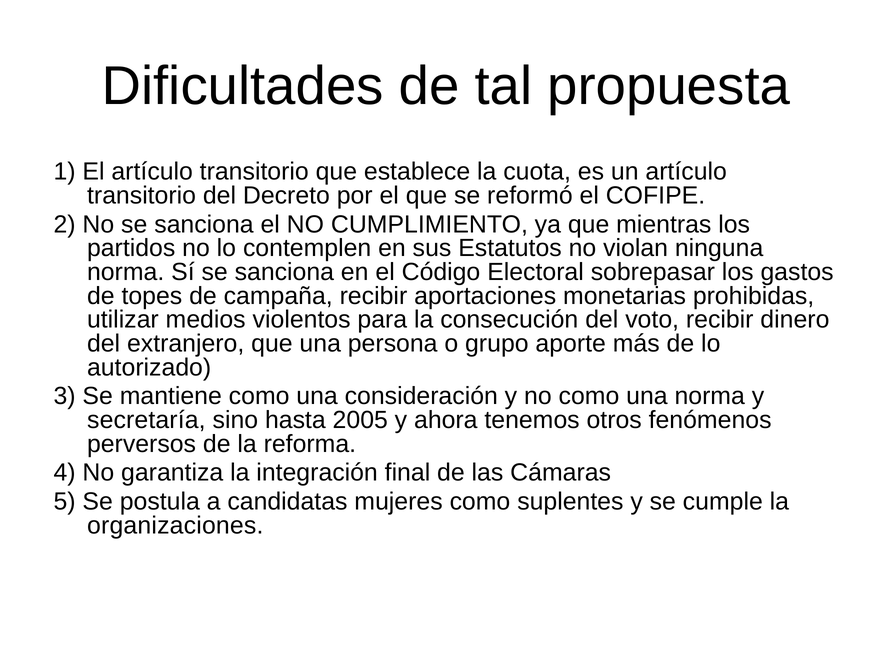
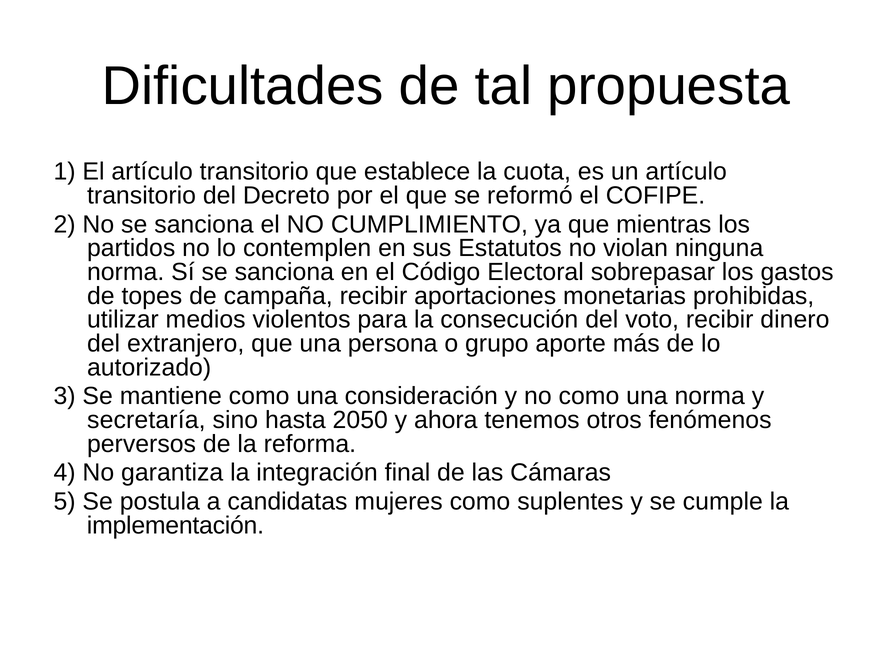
2005: 2005 -> 2050 (360, 420)
organizaciones: organizaciones -> implementación (175, 525)
